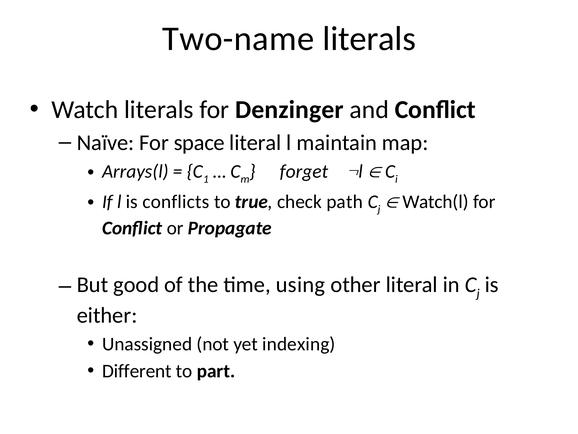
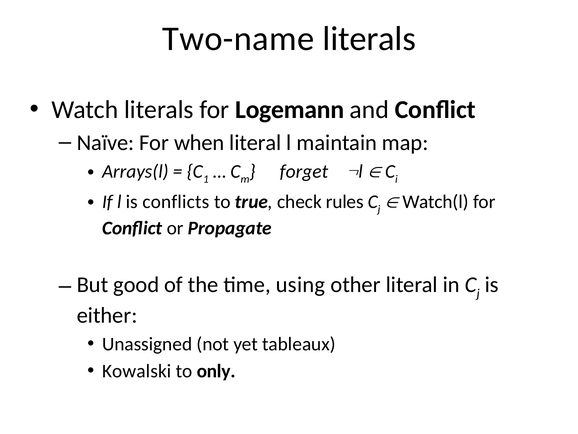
Denzinger: Denzinger -> Logemann (290, 109)
space: space -> when (199, 143)
path: path -> rules (345, 201)
indexing: indexing -> tableaux (299, 344)
Different: Different -> Kowalski (137, 371)
part: part -> only (216, 371)
